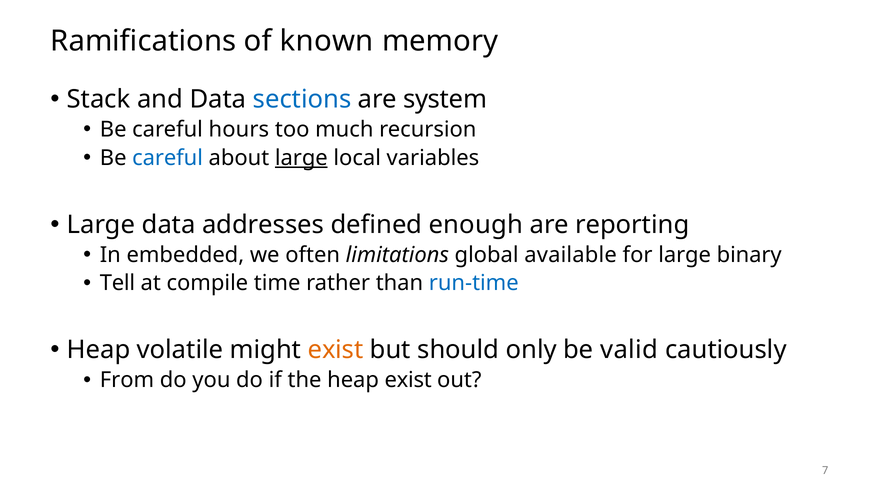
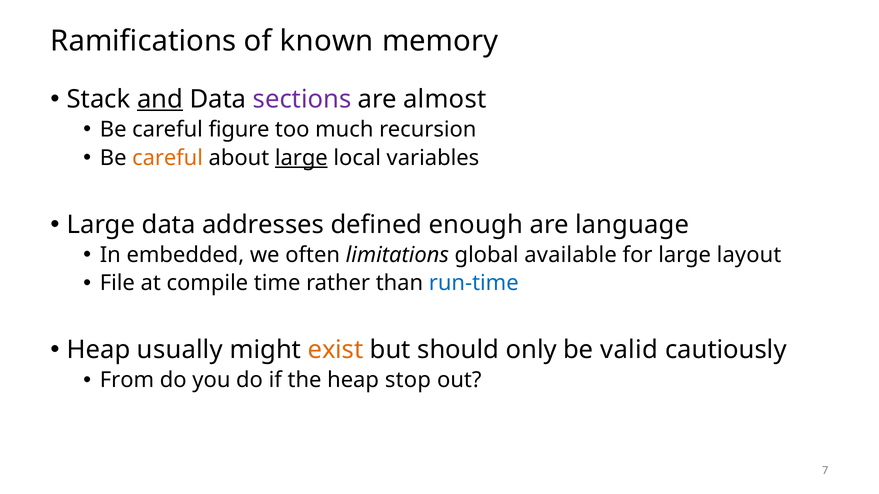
and underline: none -> present (160, 99)
sections colour: blue -> purple (302, 99)
system: system -> almost (445, 99)
hours: hours -> figure (239, 130)
careful colour: blue -> orange (168, 158)
reporting: reporting -> language (632, 225)
binary: binary -> layout (749, 255)
Tell: Tell -> File (117, 283)
volatile: volatile -> usually (180, 350)
heap exist: exist -> stop (408, 380)
